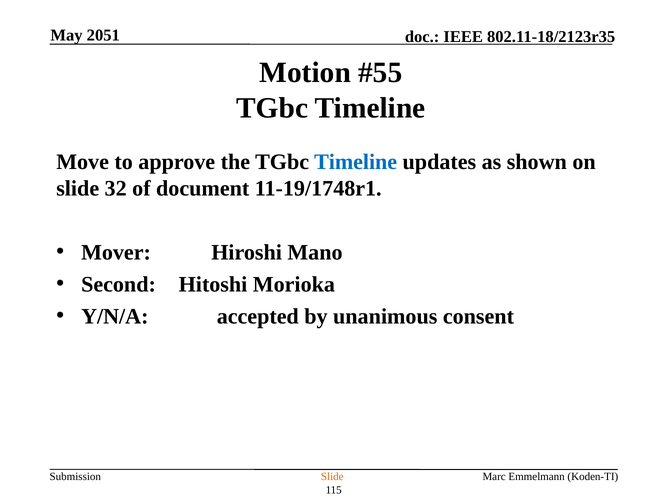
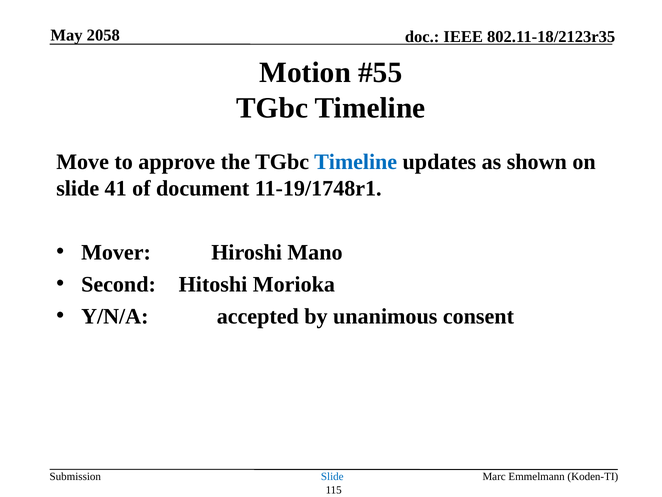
2051: 2051 -> 2058 (103, 35)
32: 32 -> 41 (116, 188)
Slide colour: orange -> blue (332, 476)
